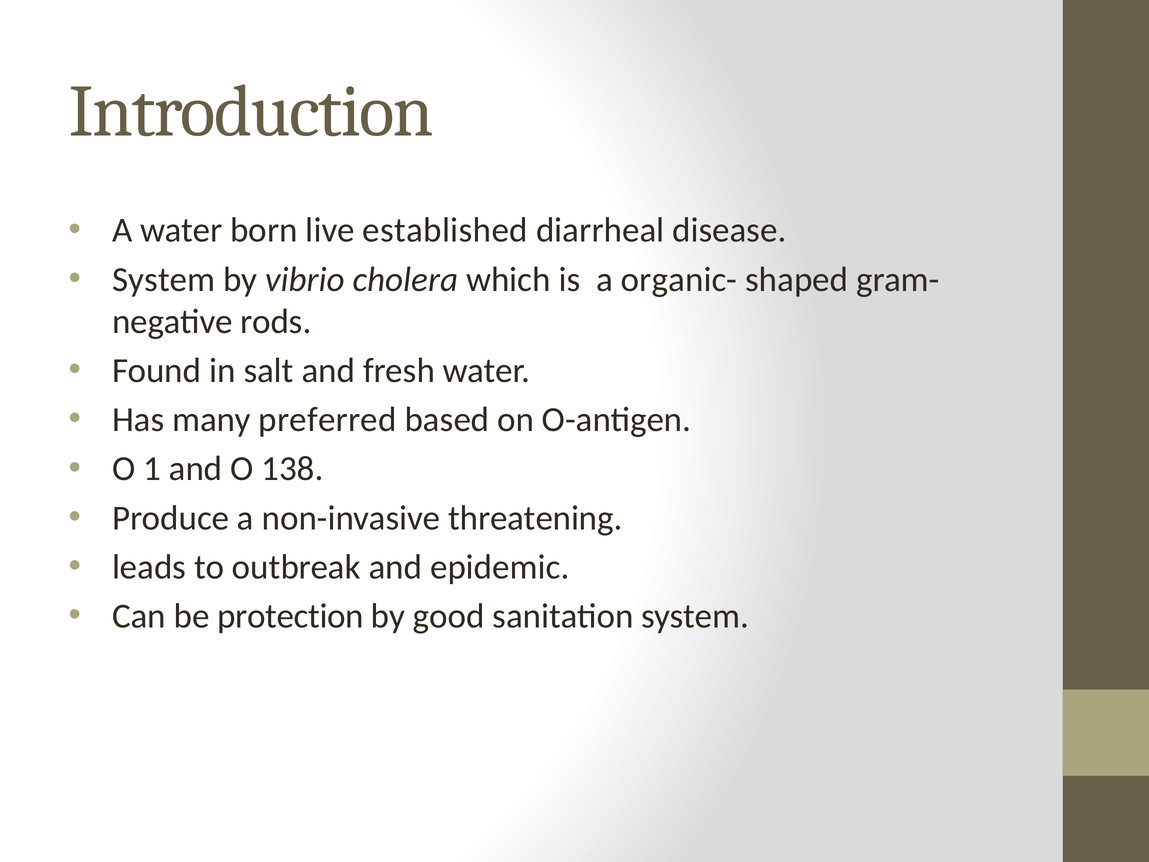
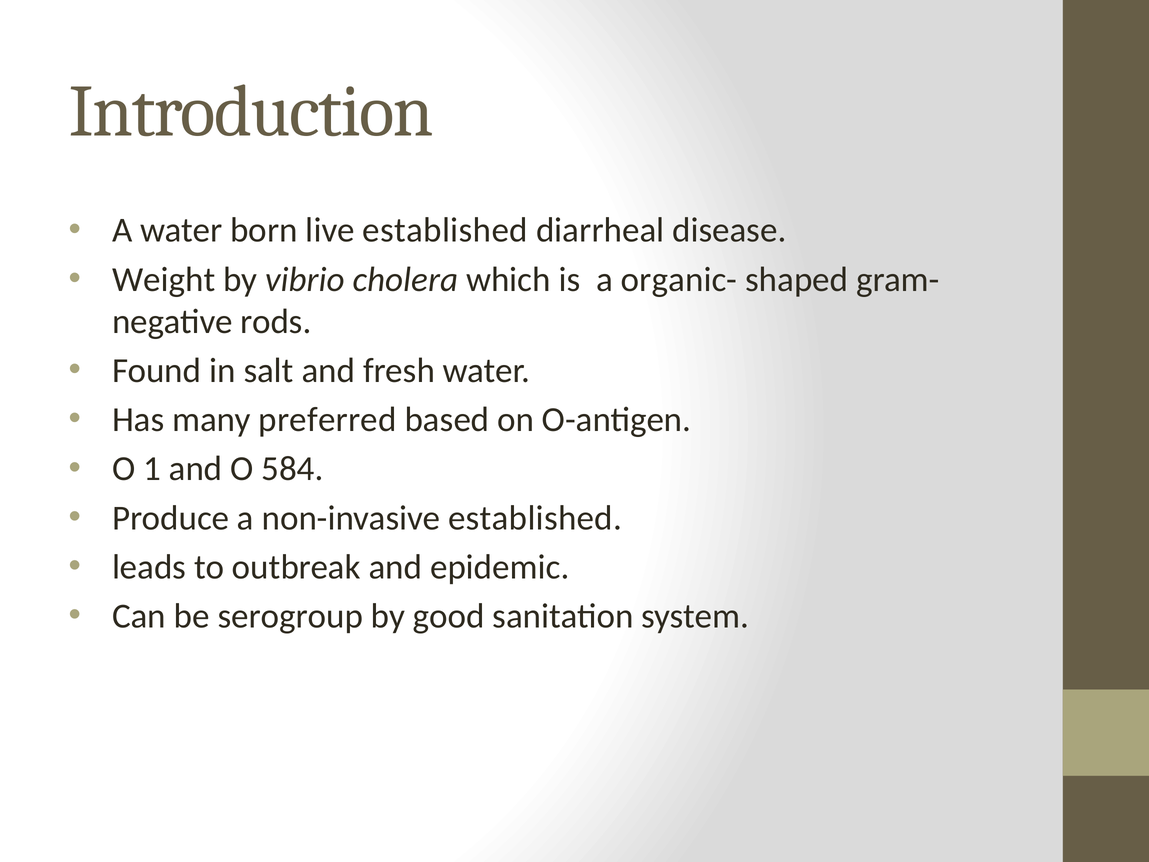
System: System -> Weight (164, 279)
138: 138 -> 584 (292, 469)
non-invasive threatening: threatening -> established (535, 518)
protection: protection -> serogroup (290, 616)
